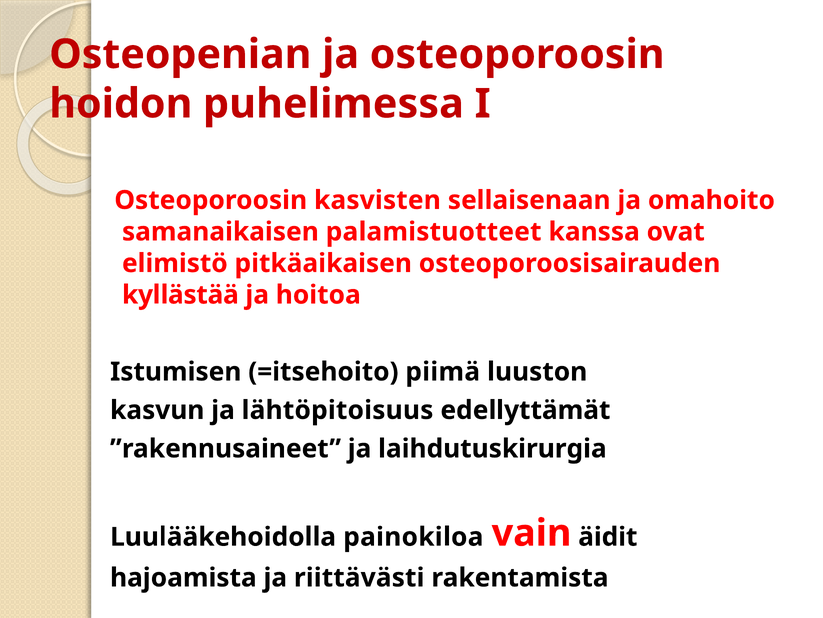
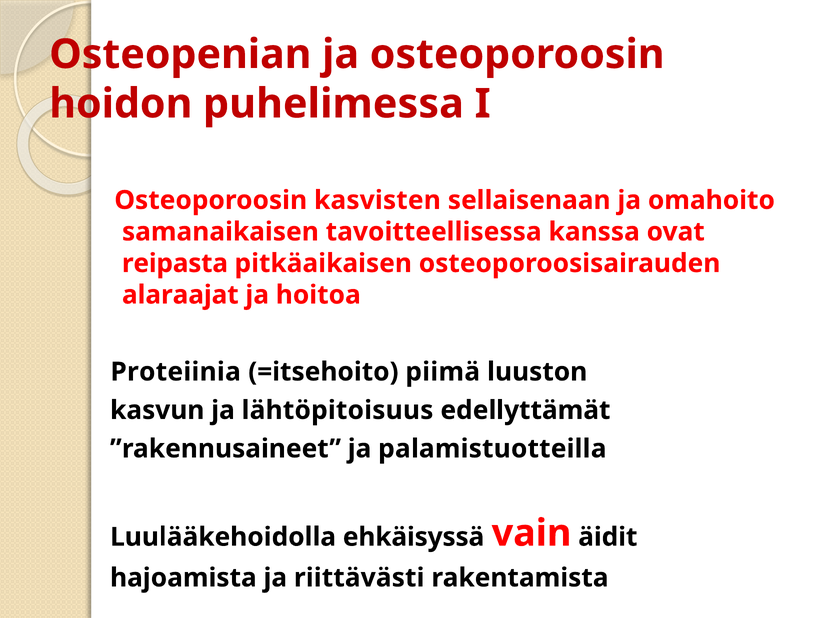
palamistuotteet: palamistuotteet -> tavoitteellisessa (434, 232)
elimistö: elimistö -> reipasta (175, 263)
kyllästää: kyllästää -> alaraajat (180, 295)
Istumisen: Istumisen -> Proteiinia (176, 371)
laihdutuskirurgia: laihdutuskirurgia -> palamistuotteilla (492, 448)
painokiloa: painokiloa -> ehkäisyssä (414, 536)
